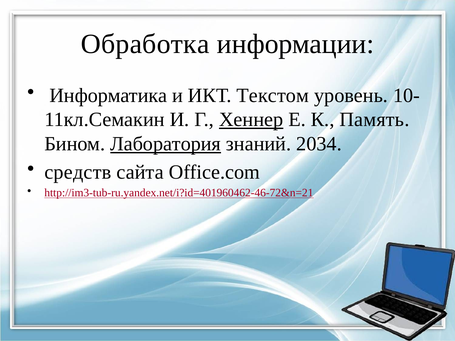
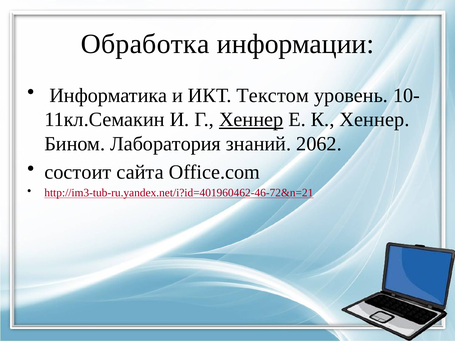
К Память: Память -> Хеннер (375, 120)
Лаборатория underline: present -> none (166, 144)
2034: 2034 -> 2062 (319, 144)
средств: средств -> состоит (78, 172)
